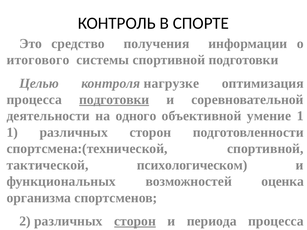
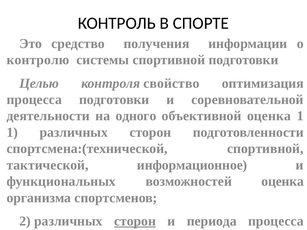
итогового: итогового -> контролю (38, 60)
нагрузке: нагрузке -> свойство (171, 83)
подготовки underline: present -> none (114, 100)
объективной умение: умение -> оценка (269, 116)
тактической психологическом: психологическом -> информационное (192, 165)
